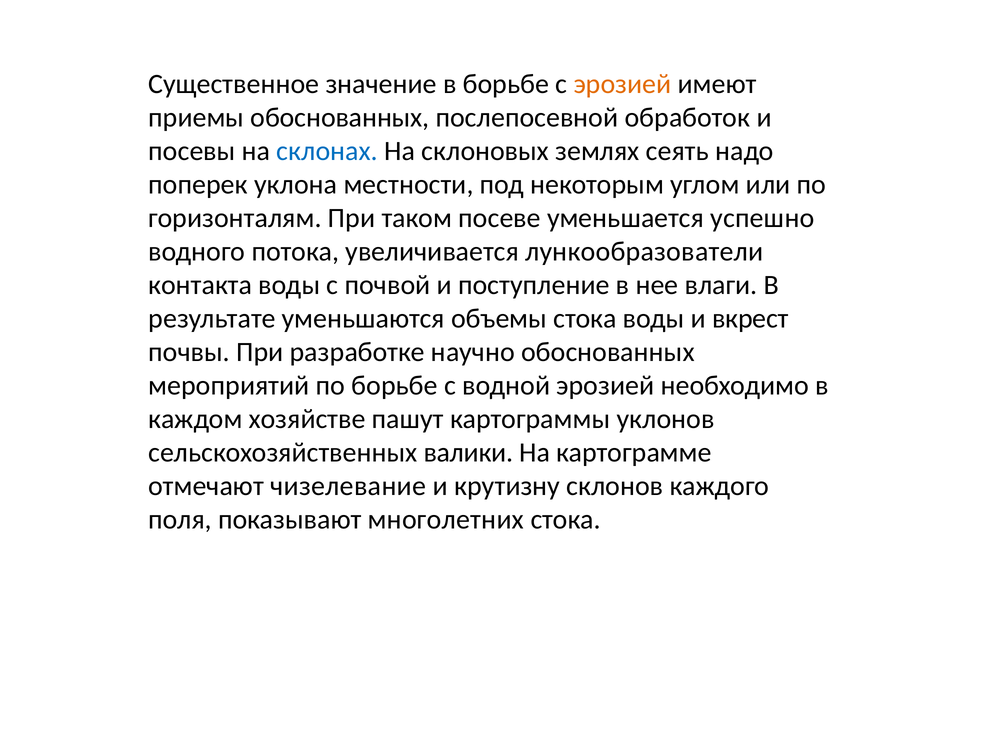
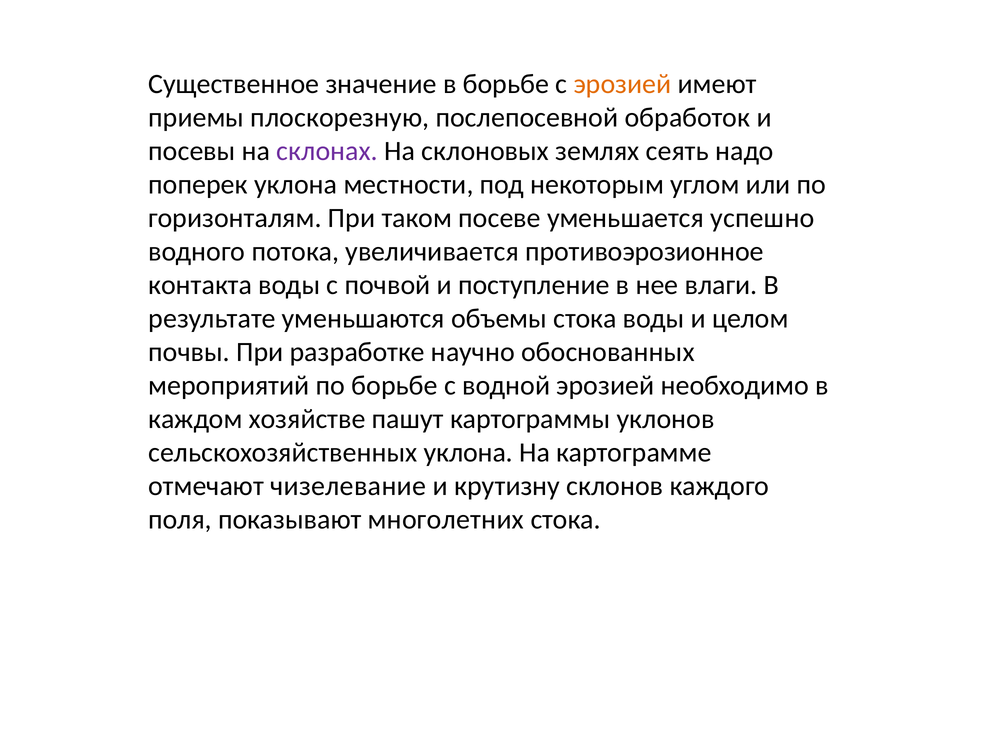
приемы обоснованных: обоснованных -> плоскорезную (340, 118)
склонах colour: blue -> purple (327, 151)
лункообразователи: лункообразователи -> противоэрозионное (644, 252)
вкрест: вкрест -> целом (750, 319)
сельскохозяйственных валики: валики -> уклона (468, 453)
